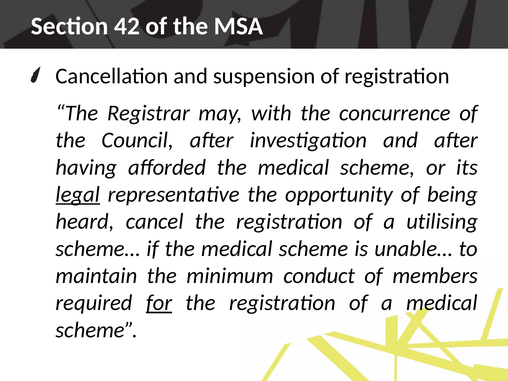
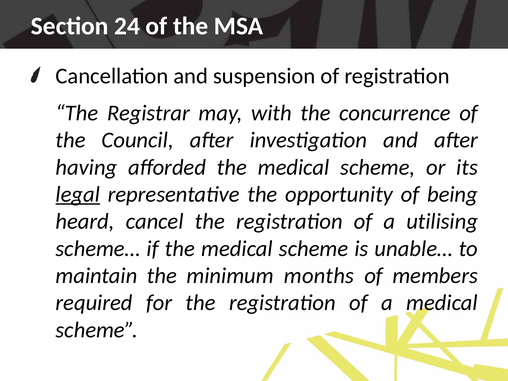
42: 42 -> 24 (127, 26)
conduct: conduct -> months (319, 276)
for underline: present -> none (159, 303)
